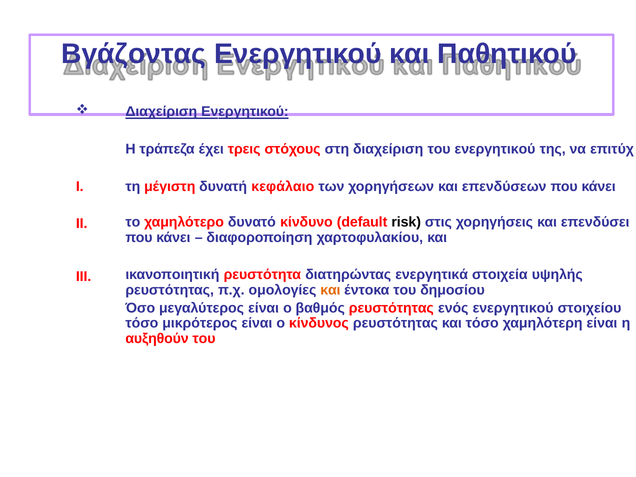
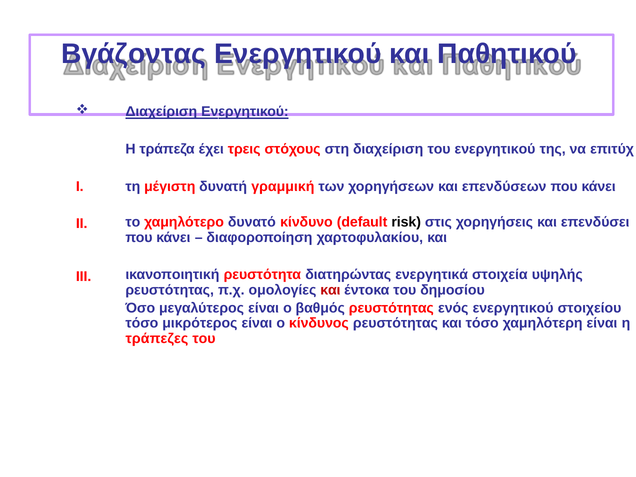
κεφάλαιο: κεφάλαιο -> γραμμική (283, 186)
και colour: orange -> red (330, 290)
αυξηθούν: αυξηθούν -> τράπεζες (157, 339)
